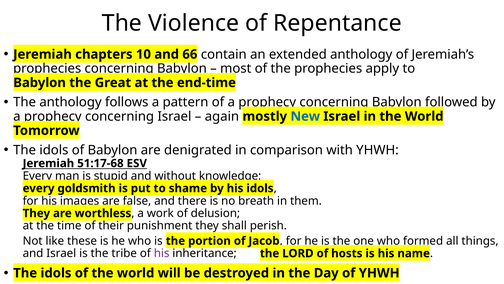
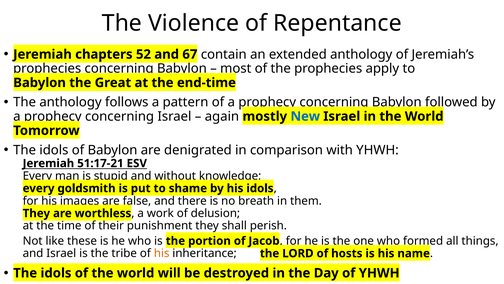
10: 10 -> 52 (143, 54)
66: 66 -> 67 (190, 54)
51:17-68: 51:17-68 -> 51:17-21 (100, 163)
his colour: purple -> orange (162, 253)
